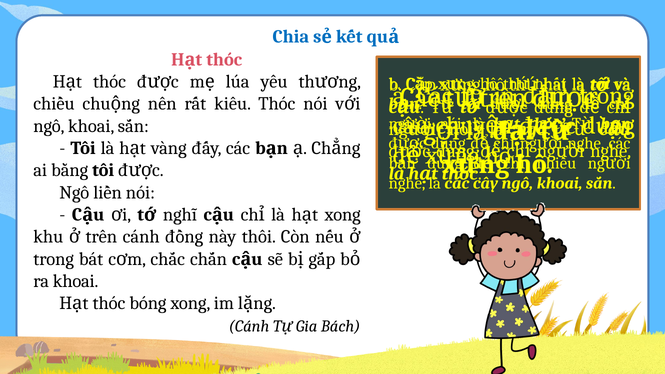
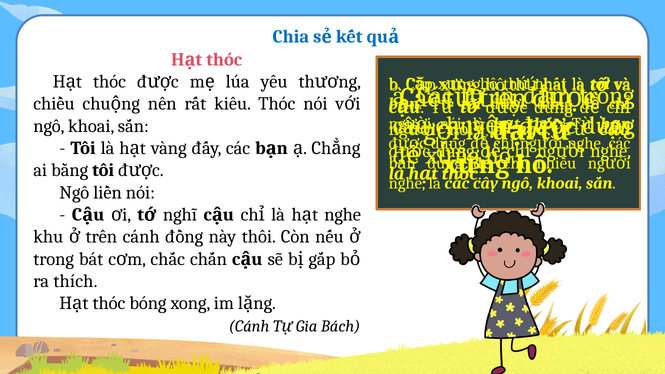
xong: xong -> nghe (343, 215)
ra khoai: khoai -> thích (75, 281)
